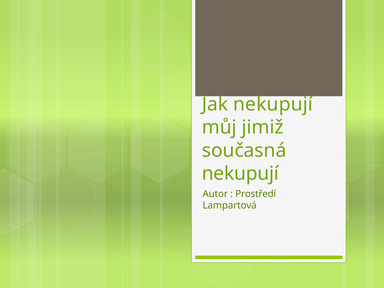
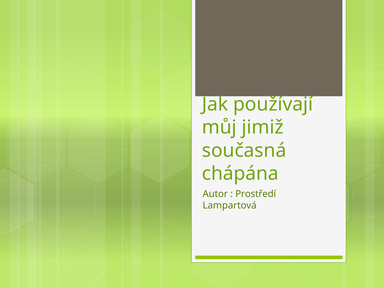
Jak nekupují: nekupují -> používají (273, 104)
nekupují: nekupují -> chápána (240, 173)
